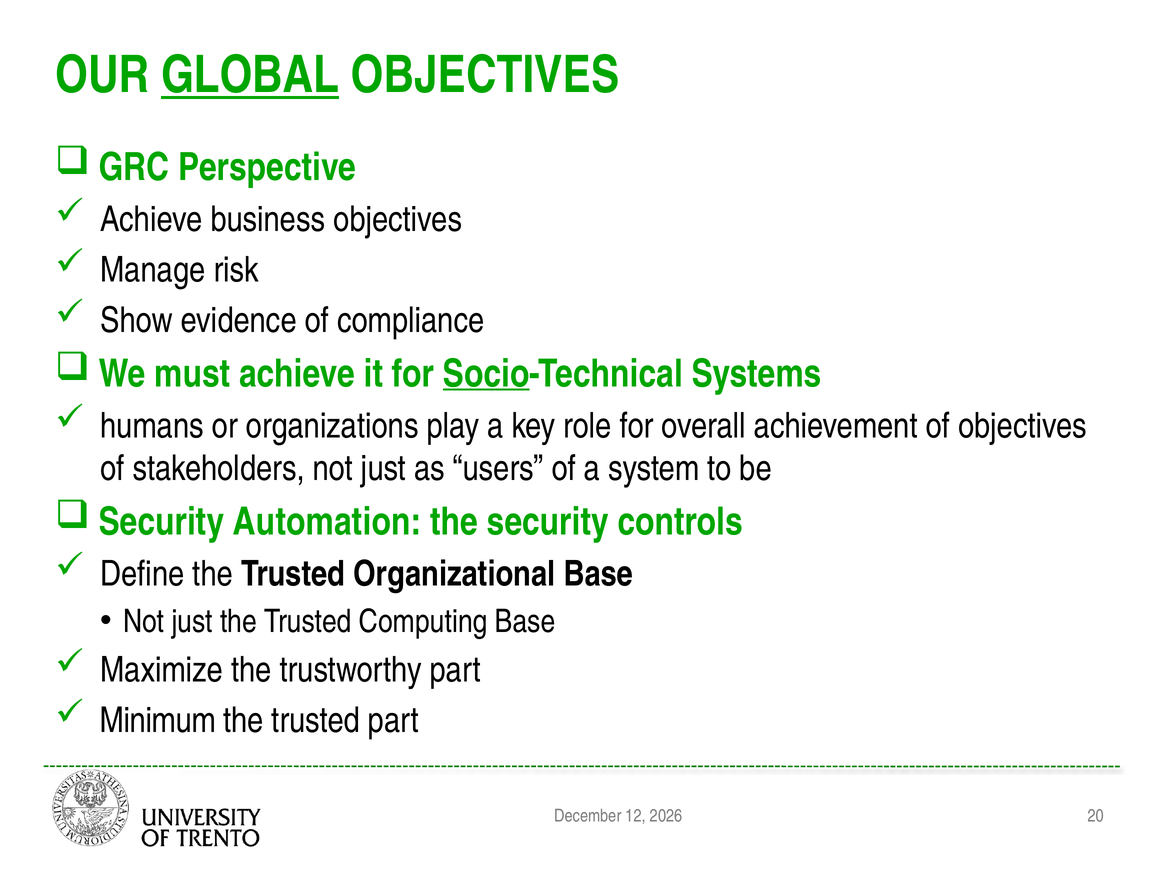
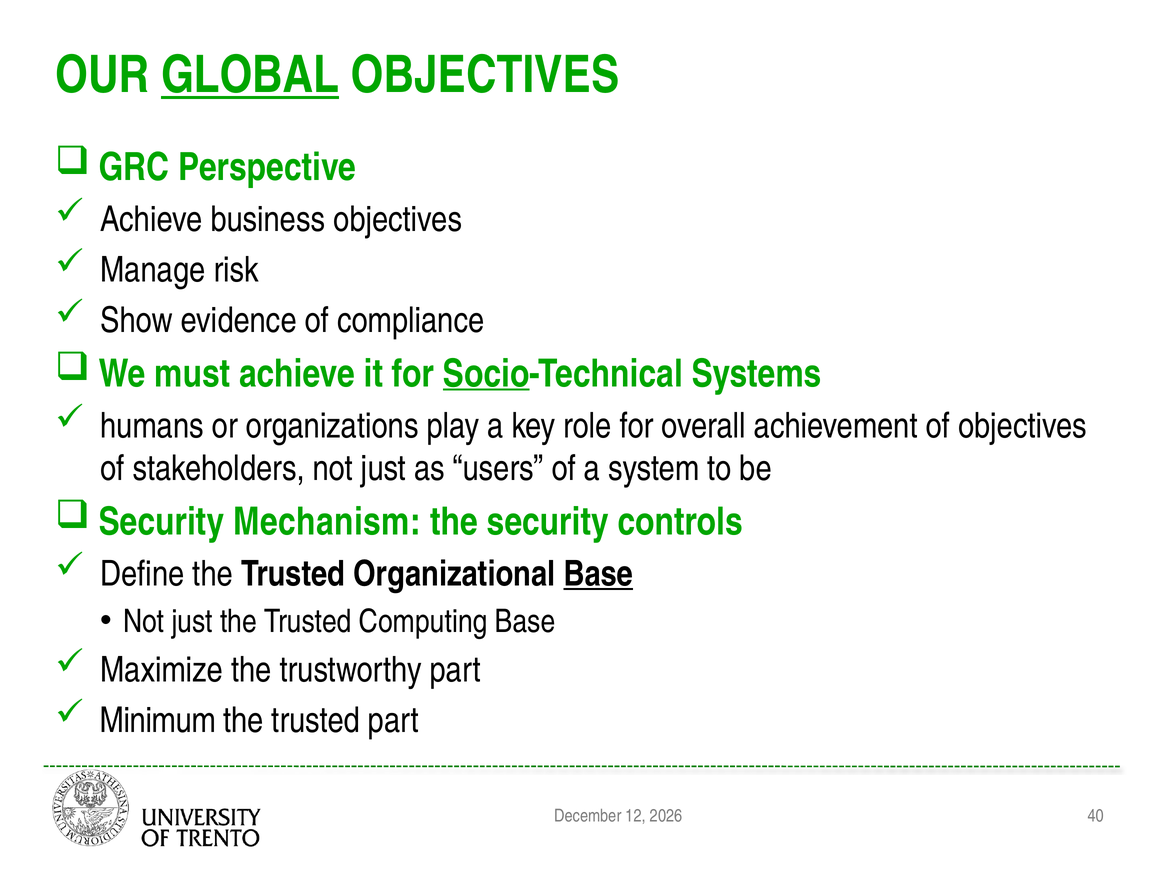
Automation: Automation -> Mechanism (327, 522)
Base underline: none -> present (598, 574)
20: 20 -> 40 (1096, 816)
